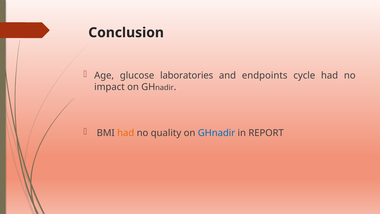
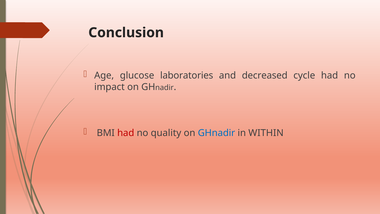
endpoints: endpoints -> decreased (265, 75)
had colour: orange -> red (126, 133)
REPORT: REPORT -> WITHIN (266, 133)
